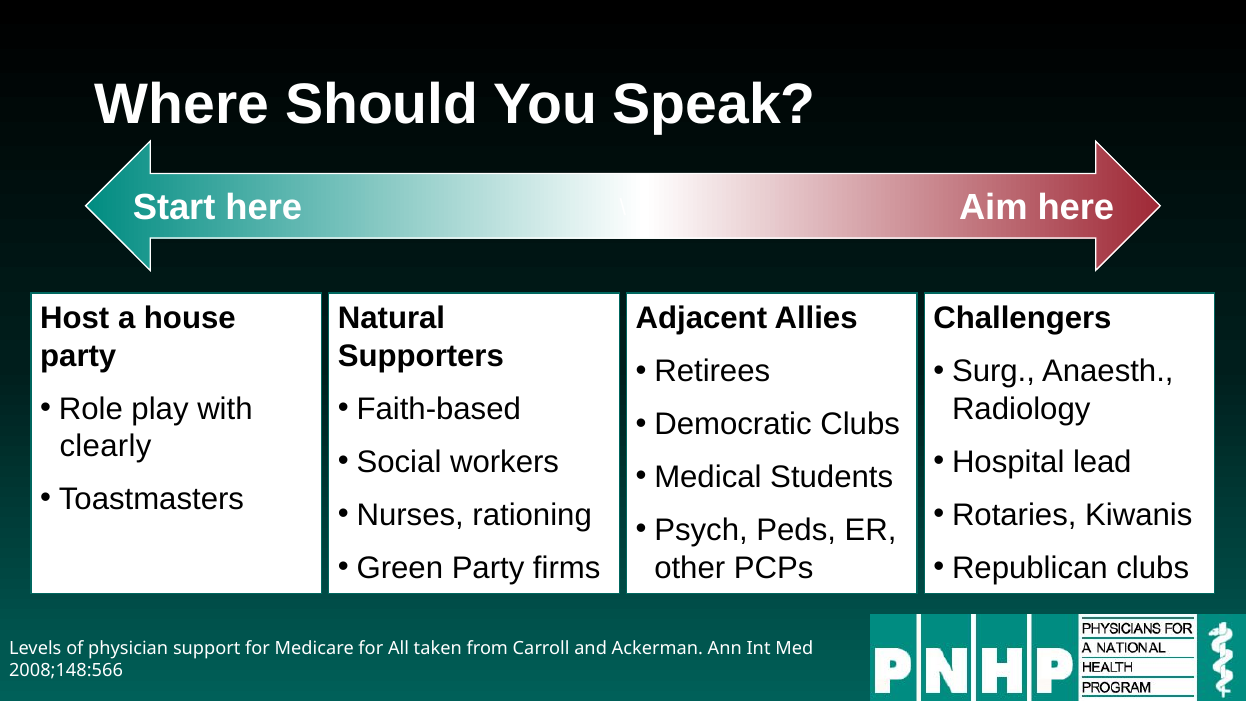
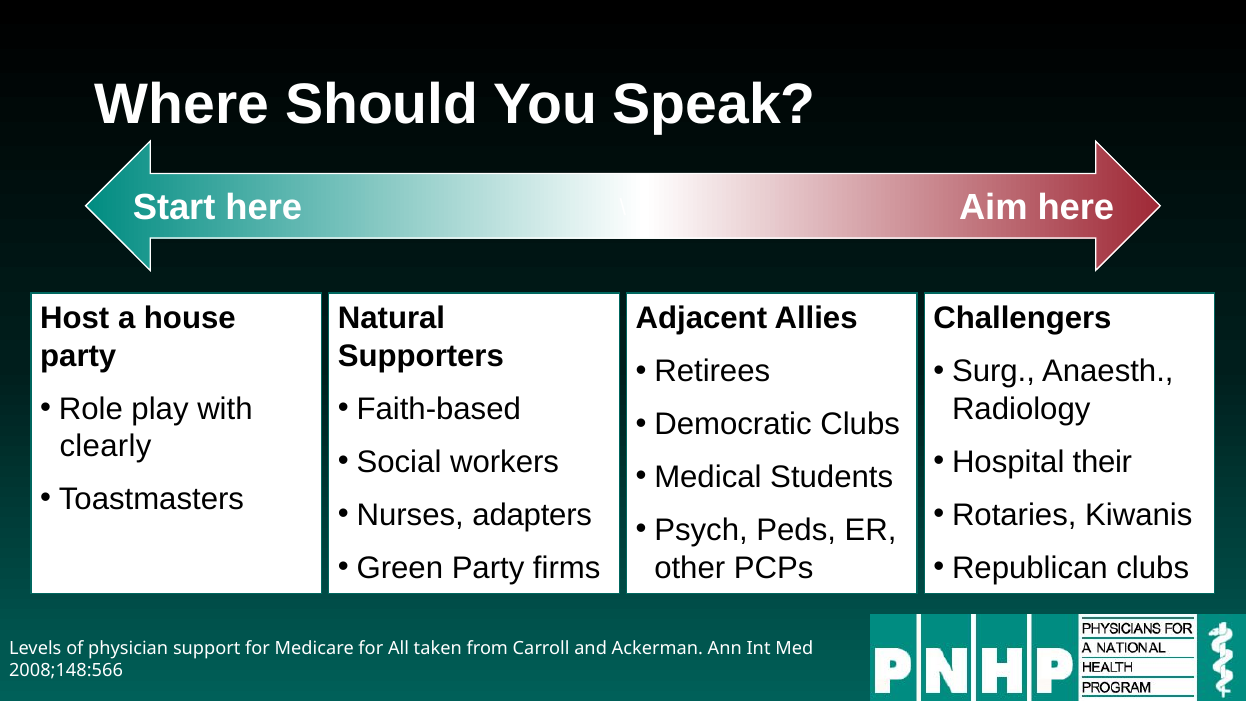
lead: lead -> their (1102, 462)
rationing: rationing -> adapters (532, 515)
